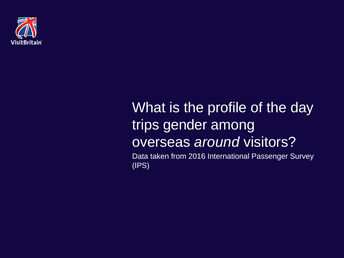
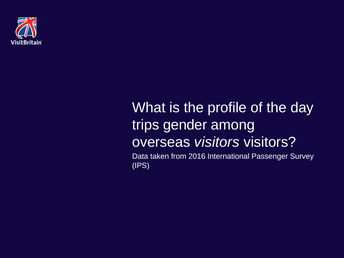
overseas around: around -> visitors (217, 142)
